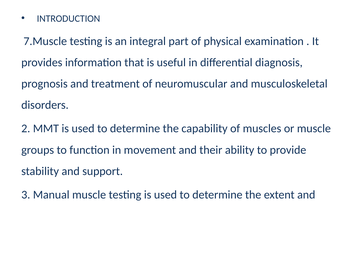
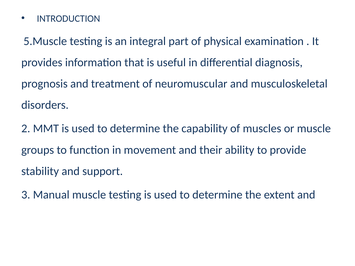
7.Muscle: 7.Muscle -> 5.Muscle (45, 41)
